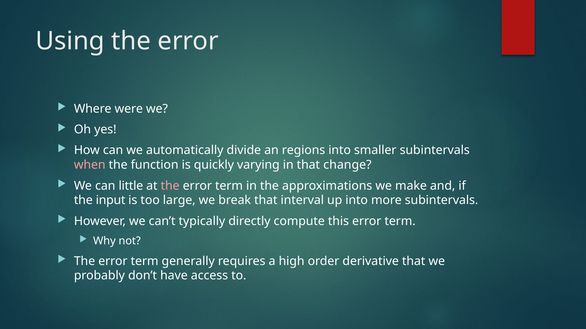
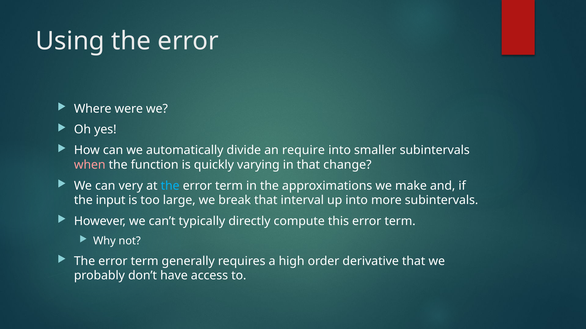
regions: regions -> require (303, 151)
little: little -> very (131, 186)
the colour: pink -> light blue (170, 186)
